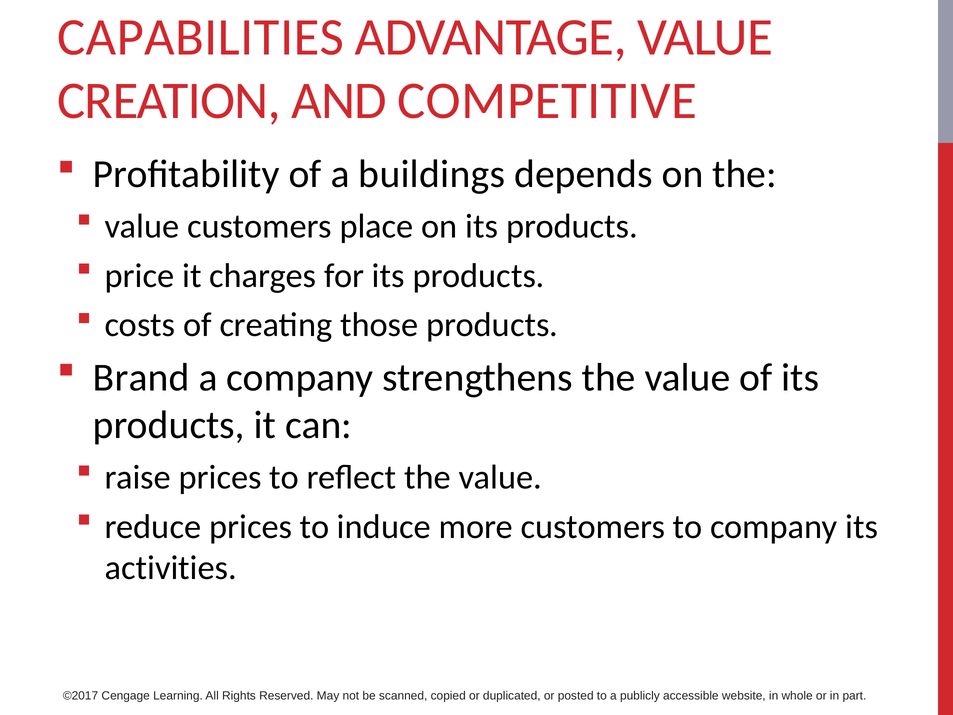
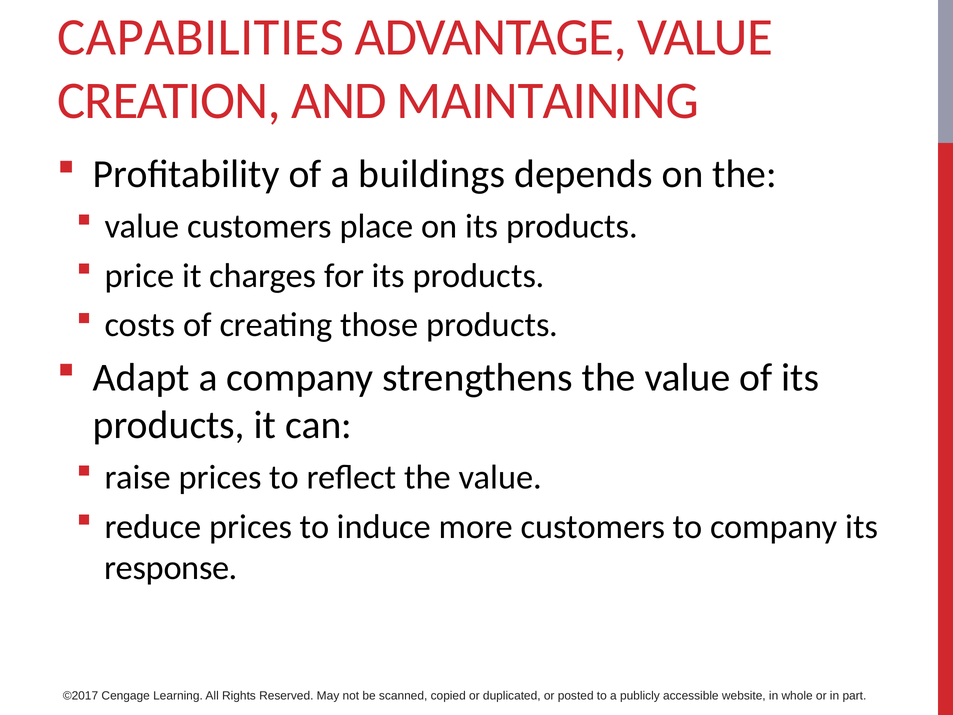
COMPETITIVE: COMPETITIVE -> MAINTAINING (548, 101)
Brand: Brand -> Adapt (141, 378)
activities: activities -> response (171, 568)
